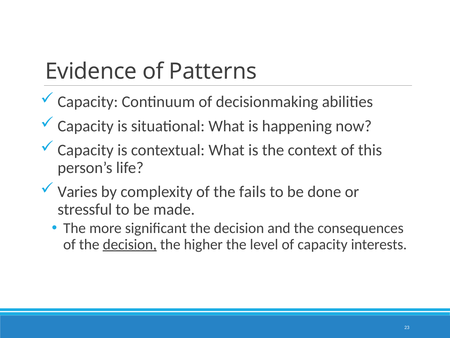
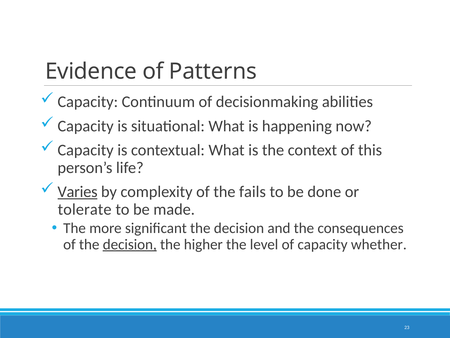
Varies underline: none -> present (78, 192)
stressful: stressful -> tolerate (85, 209)
interests: interests -> whether (379, 244)
